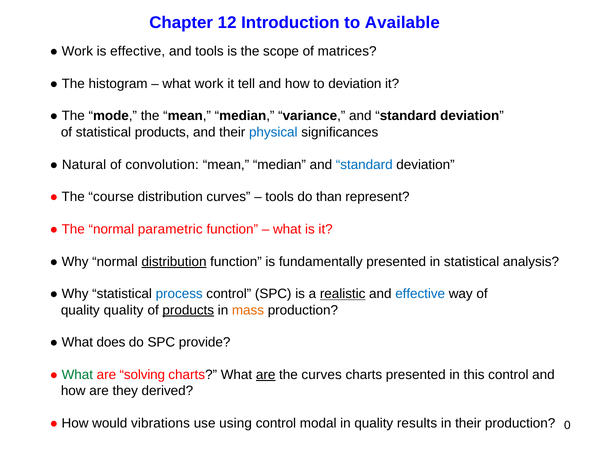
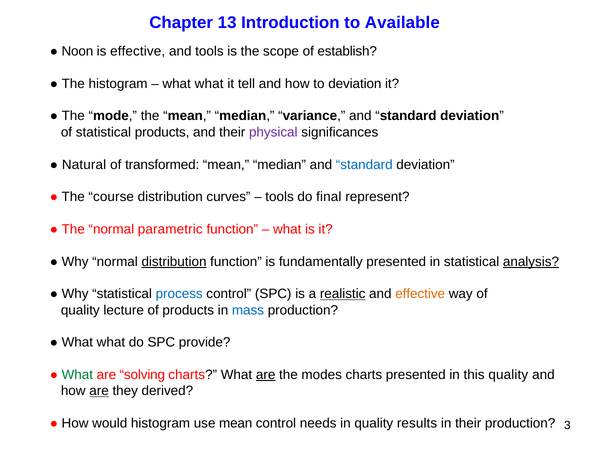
12: 12 -> 13 (227, 23)
Work: Work -> Noon (77, 51)
matrices: matrices -> establish (347, 51)
work: work -> what (209, 84)
physical colour: blue -> purple (273, 132)
convolution: convolution -> transformed (162, 165)
than: than -> final (329, 197)
analysis underline: none -> present (531, 262)
effective colour: blue -> orange (420, 294)
quality quality: quality -> lecture (124, 310)
products underline: present -> none (188, 310)
mass colour: orange -> blue (248, 310)
does: does -> what (111, 343)
the curves: curves -> modes (322, 375)
this control: control -> quality (508, 375)
are underline: none -> present (99, 391)
would vibrations: vibrations -> histogram (161, 424)
use using: using -> mean (236, 424)
modal: modal -> needs (318, 424)
0: 0 -> 3 (567, 426)
